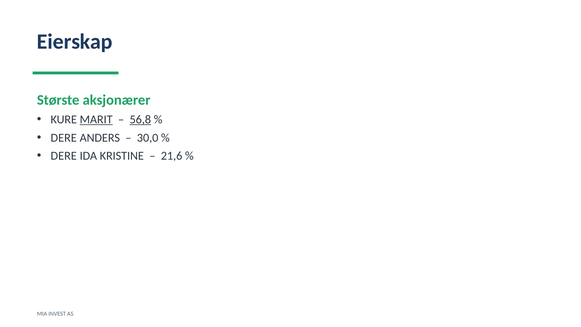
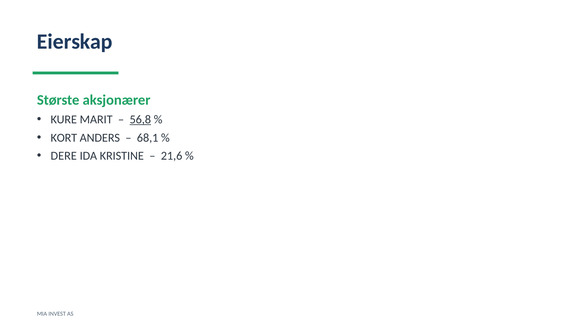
MARIT underline: present -> none (96, 119)
DERE: DERE -> KORT (64, 138)
30,0: 30,0 -> 68,1 (148, 138)
